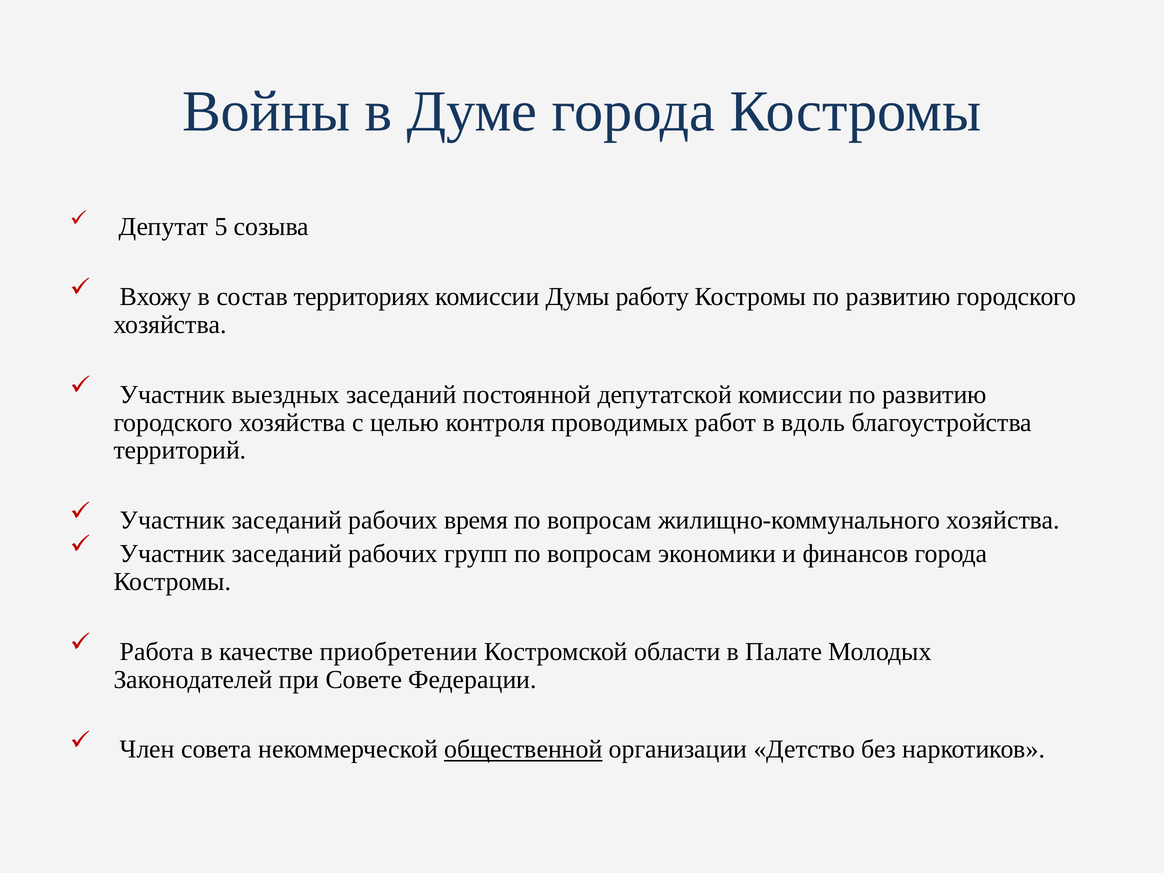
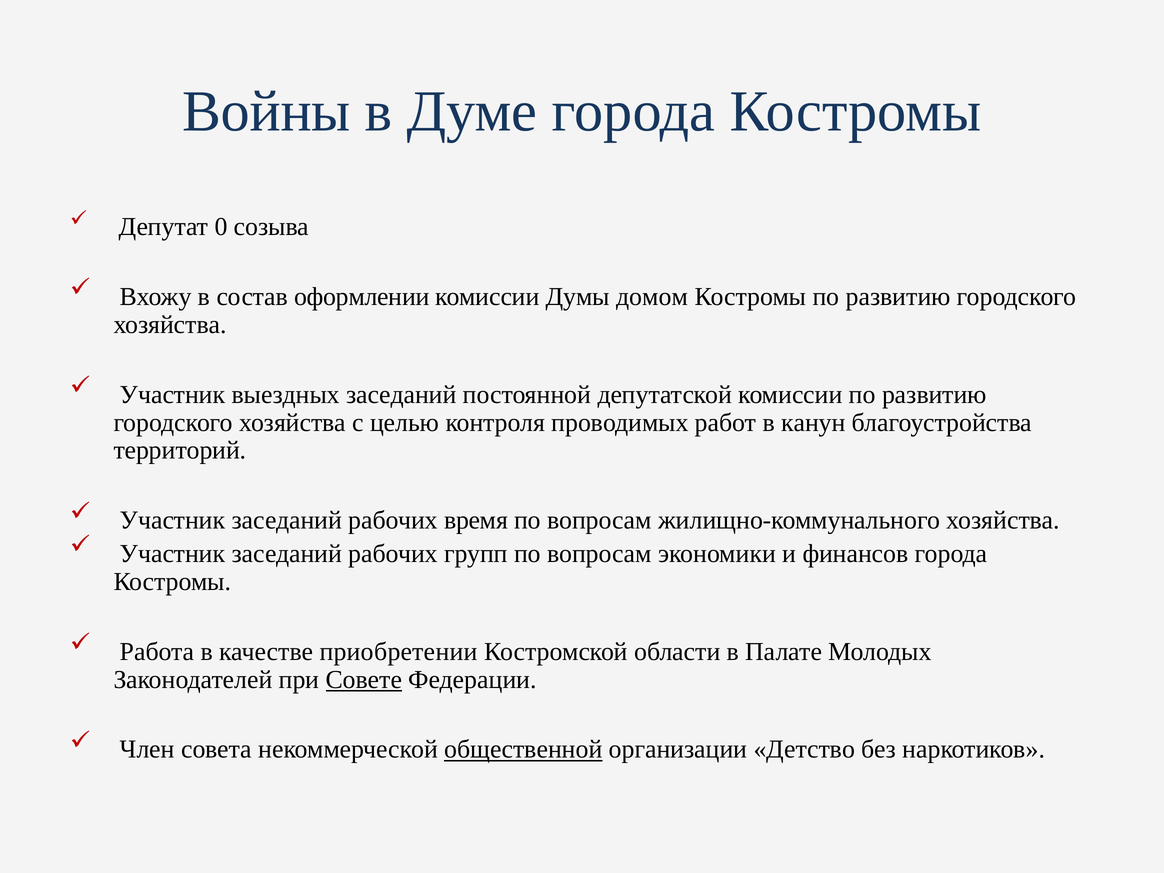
5: 5 -> 0 (221, 227)
территориях: территориях -> оформлении (362, 297)
работу: работу -> домом (652, 297)
вдоль: вдоль -> канун (813, 423)
Совете underline: none -> present (364, 680)
